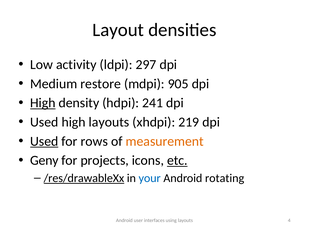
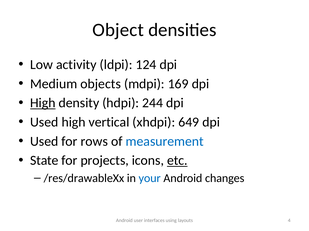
Layout: Layout -> Object (118, 30)
297: 297 -> 124 (146, 65)
restore: restore -> objects (101, 84)
905: 905 -> 169 (178, 84)
241: 241 -> 244 (153, 103)
high layouts: layouts -> vertical (109, 123)
219: 219 -> 649 (189, 123)
Used underline: present -> none (44, 142)
measurement colour: orange -> blue (165, 142)
Geny: Geny -> State (44, 161)
/res/drawableXx underline: present -> none (84, 179)
rotating: rotating -> changes (225, 179)
